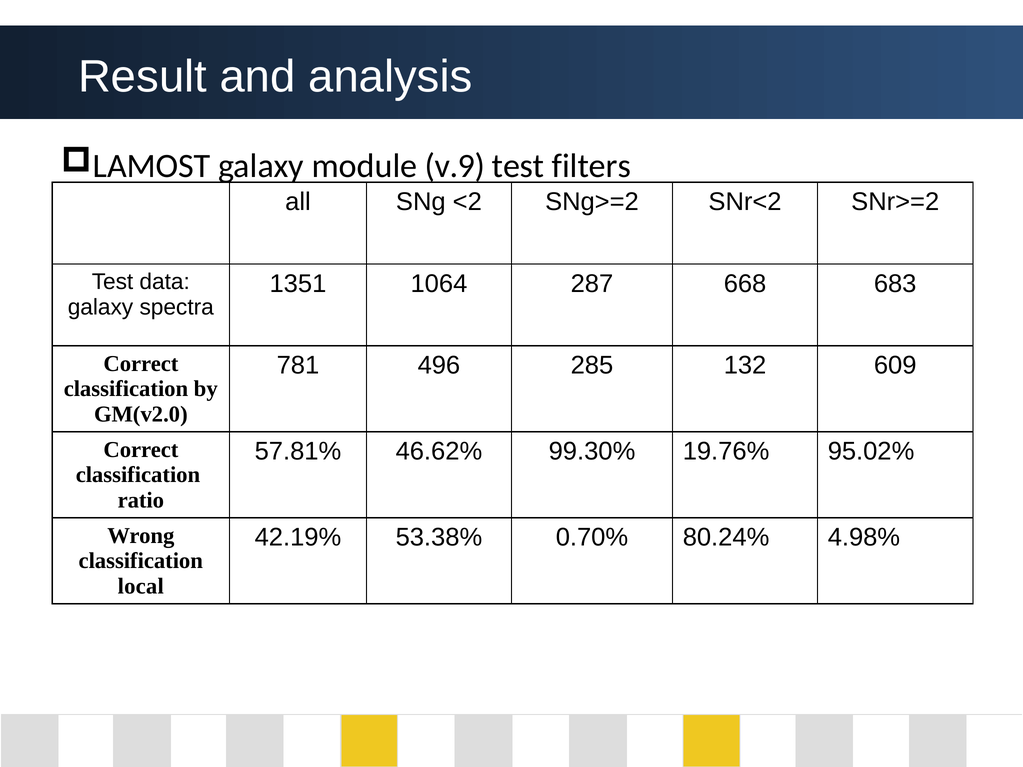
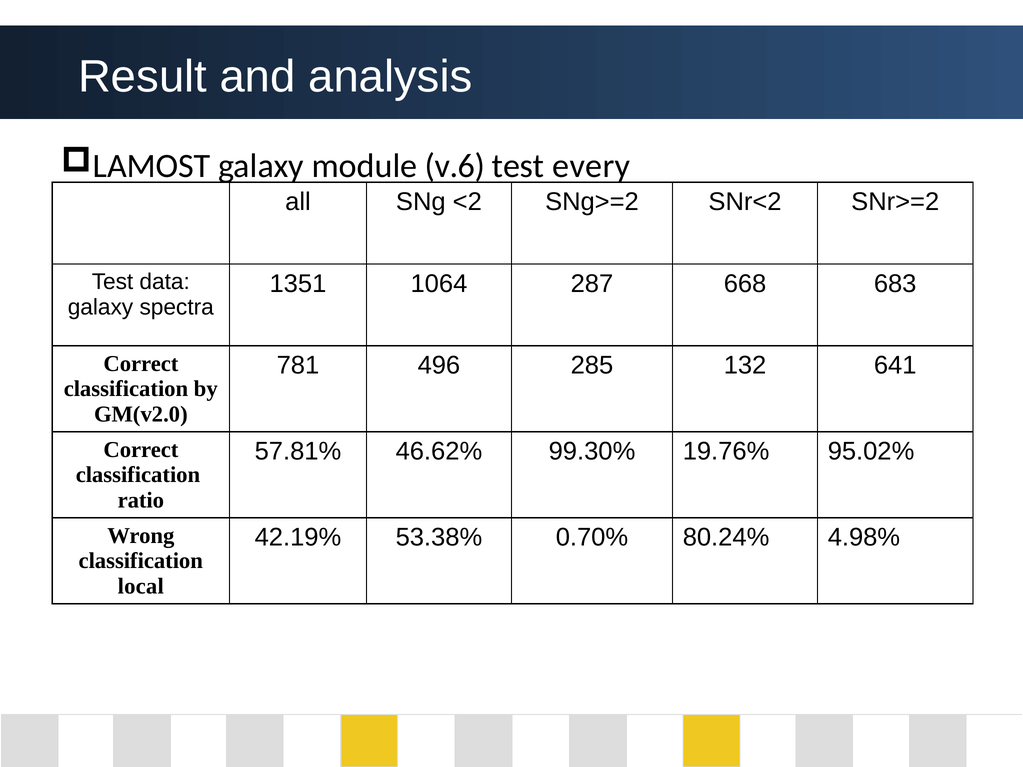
v.9: v.9 -> v.6 (455, 166)
filters: filters -> every (591, 166)
609: 609 -> 641 (895, 366)
